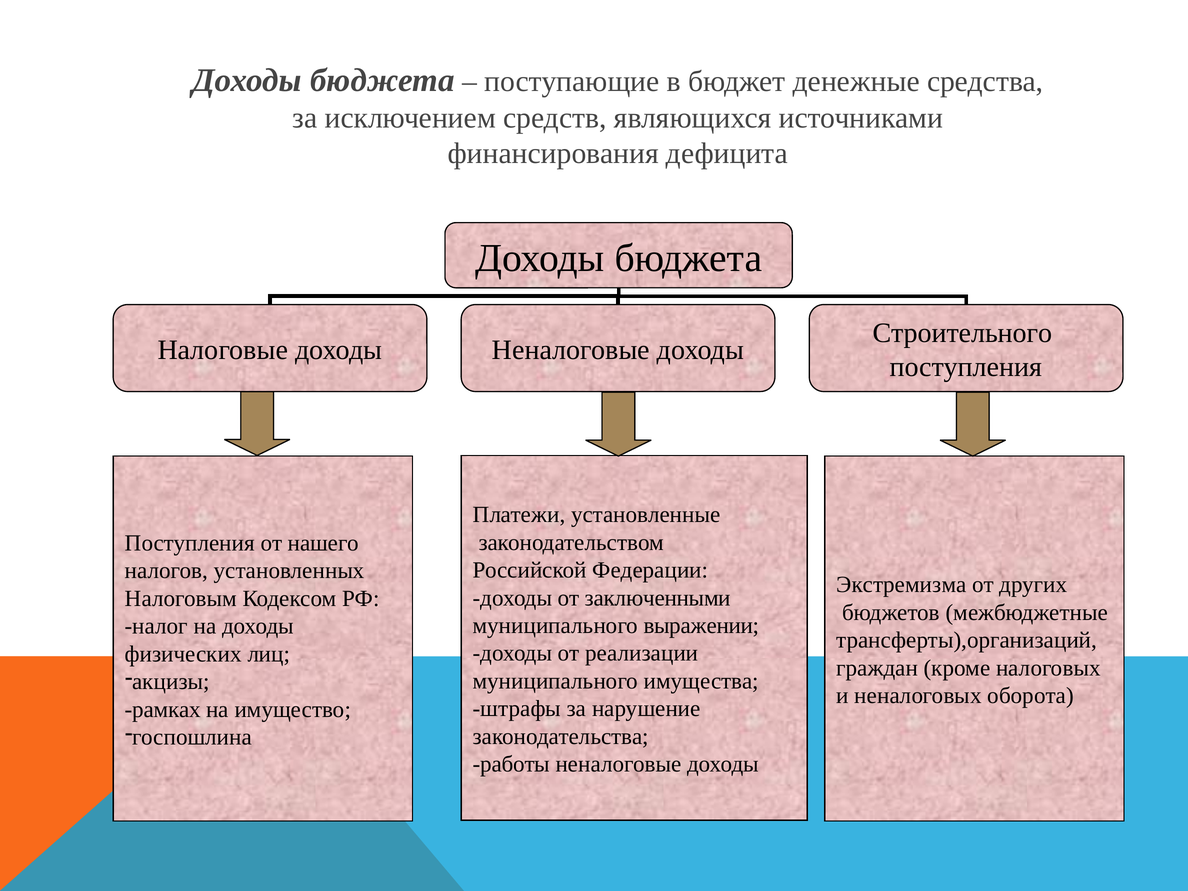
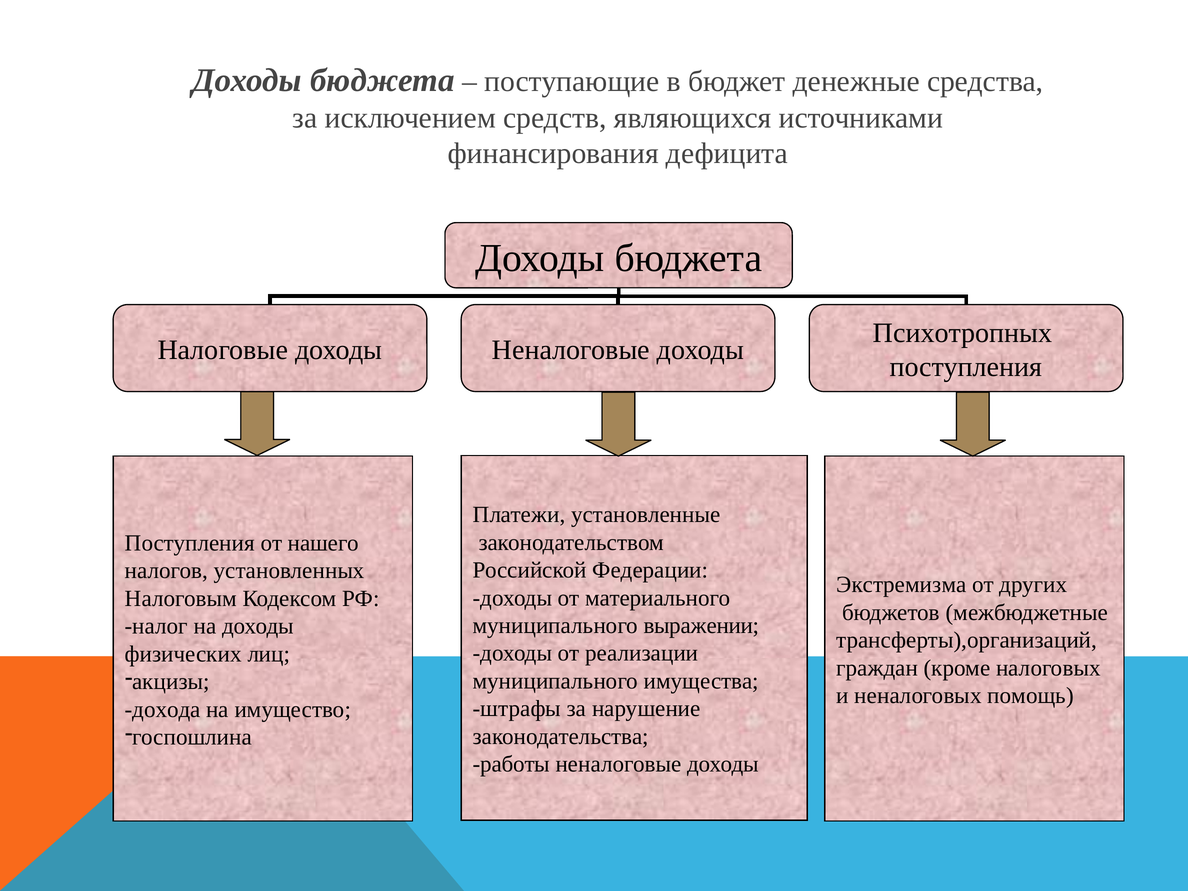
Строительного: Строительного -> Психотропных (963, 333)
заключенными: заключенными -> материального (658, 598)
оборота: оборота -> помощь (1031, 696)
рамках: рамках -> дохода (163, 709)
